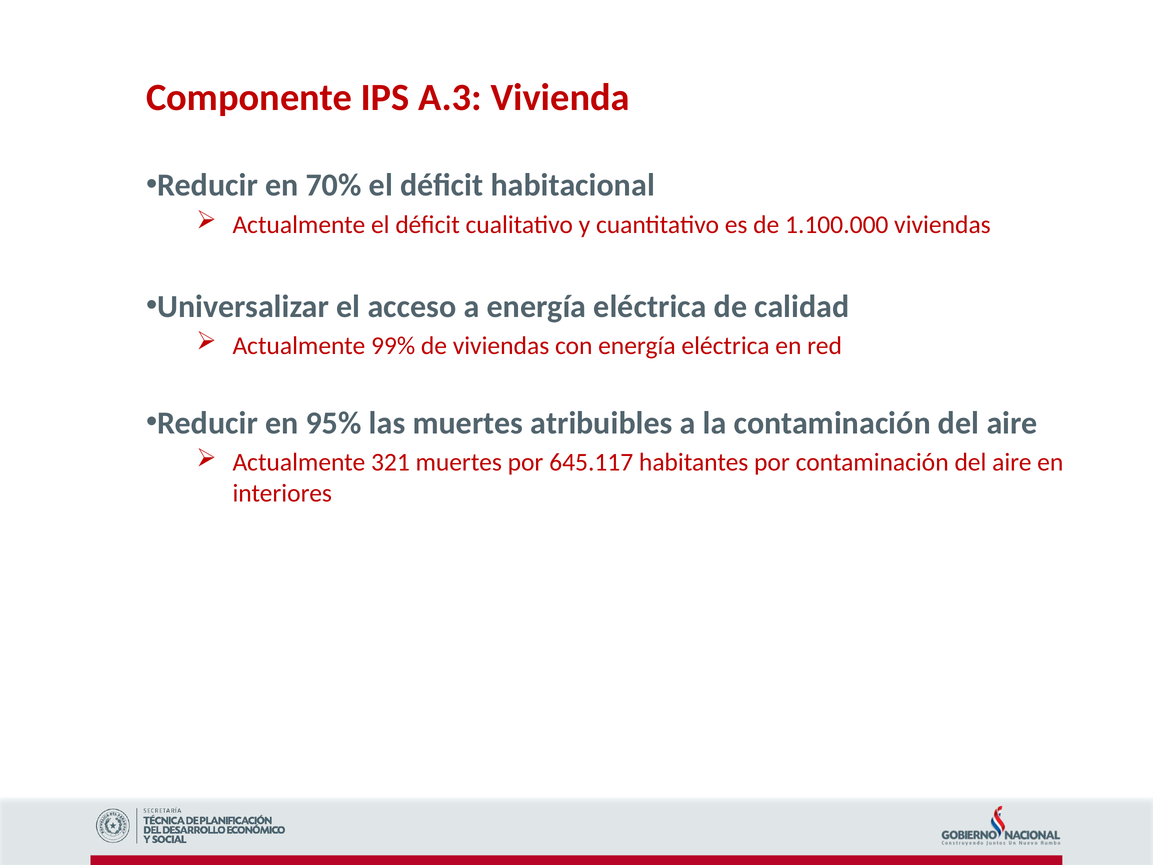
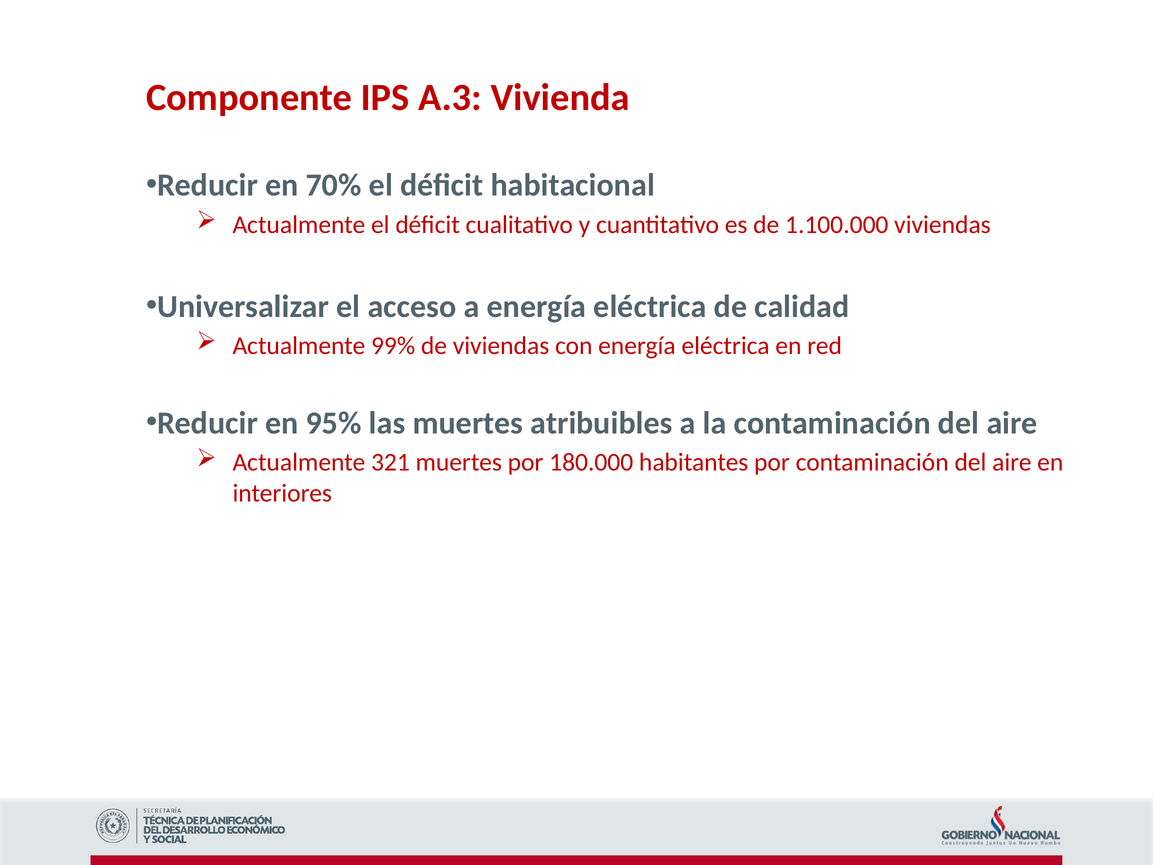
645.117: 645.117 -> 180.000 (591, 462)
